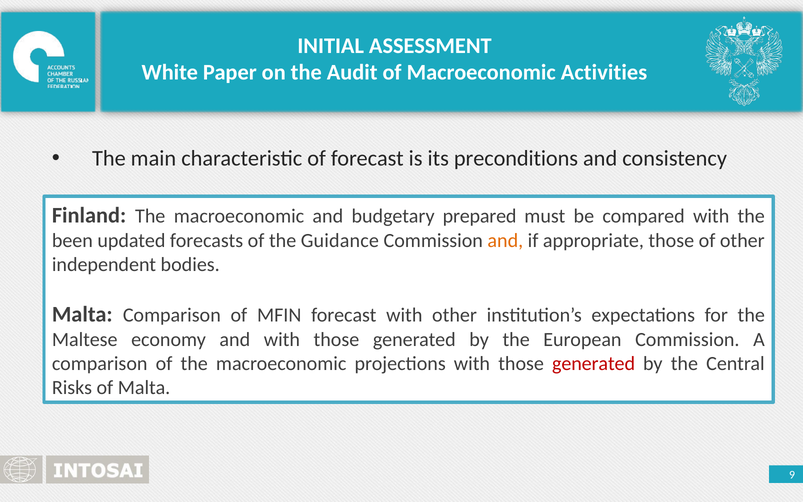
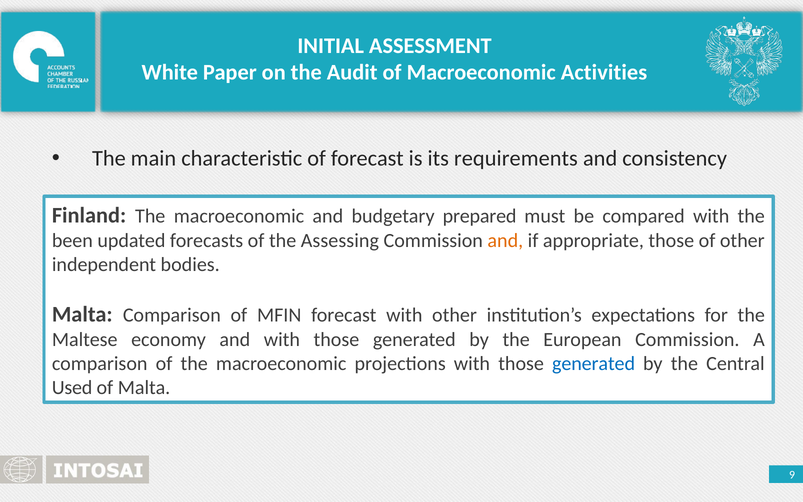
preconditions: preconditions -> requirements (516, 158)
Guidance: Guidance -> Assessing (340, 240)
generated colour: red -> blue (594, 364)
Risks: Risks -> Used (72, 388)
